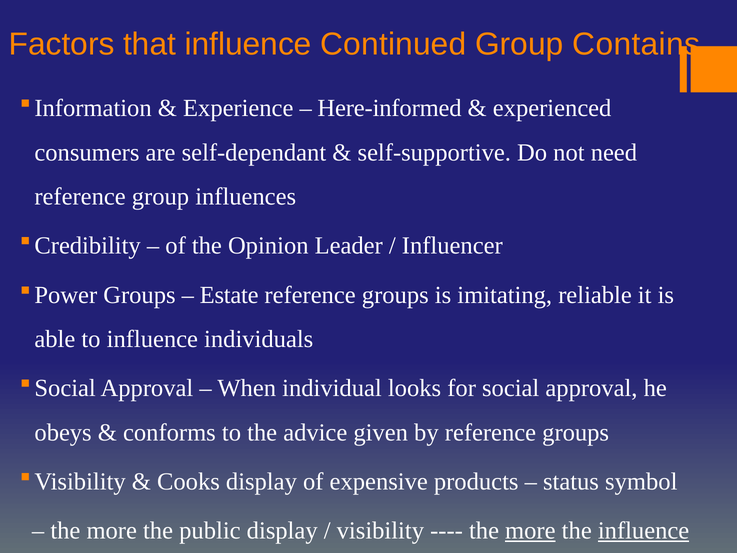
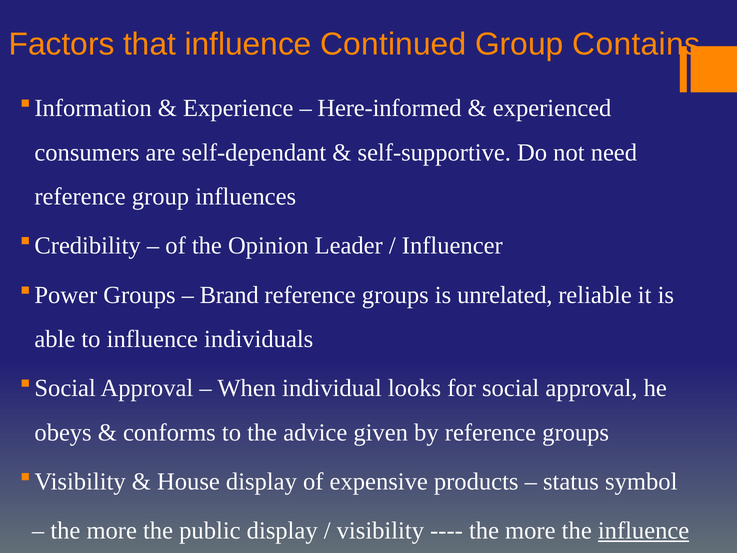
Estate: Estate -> Brand (229, 295)
imitating: imitating -> unrelated (505, 295)
Cooks: Cooks -> House (188, 482)
more underline: present -> none (530, 531)
